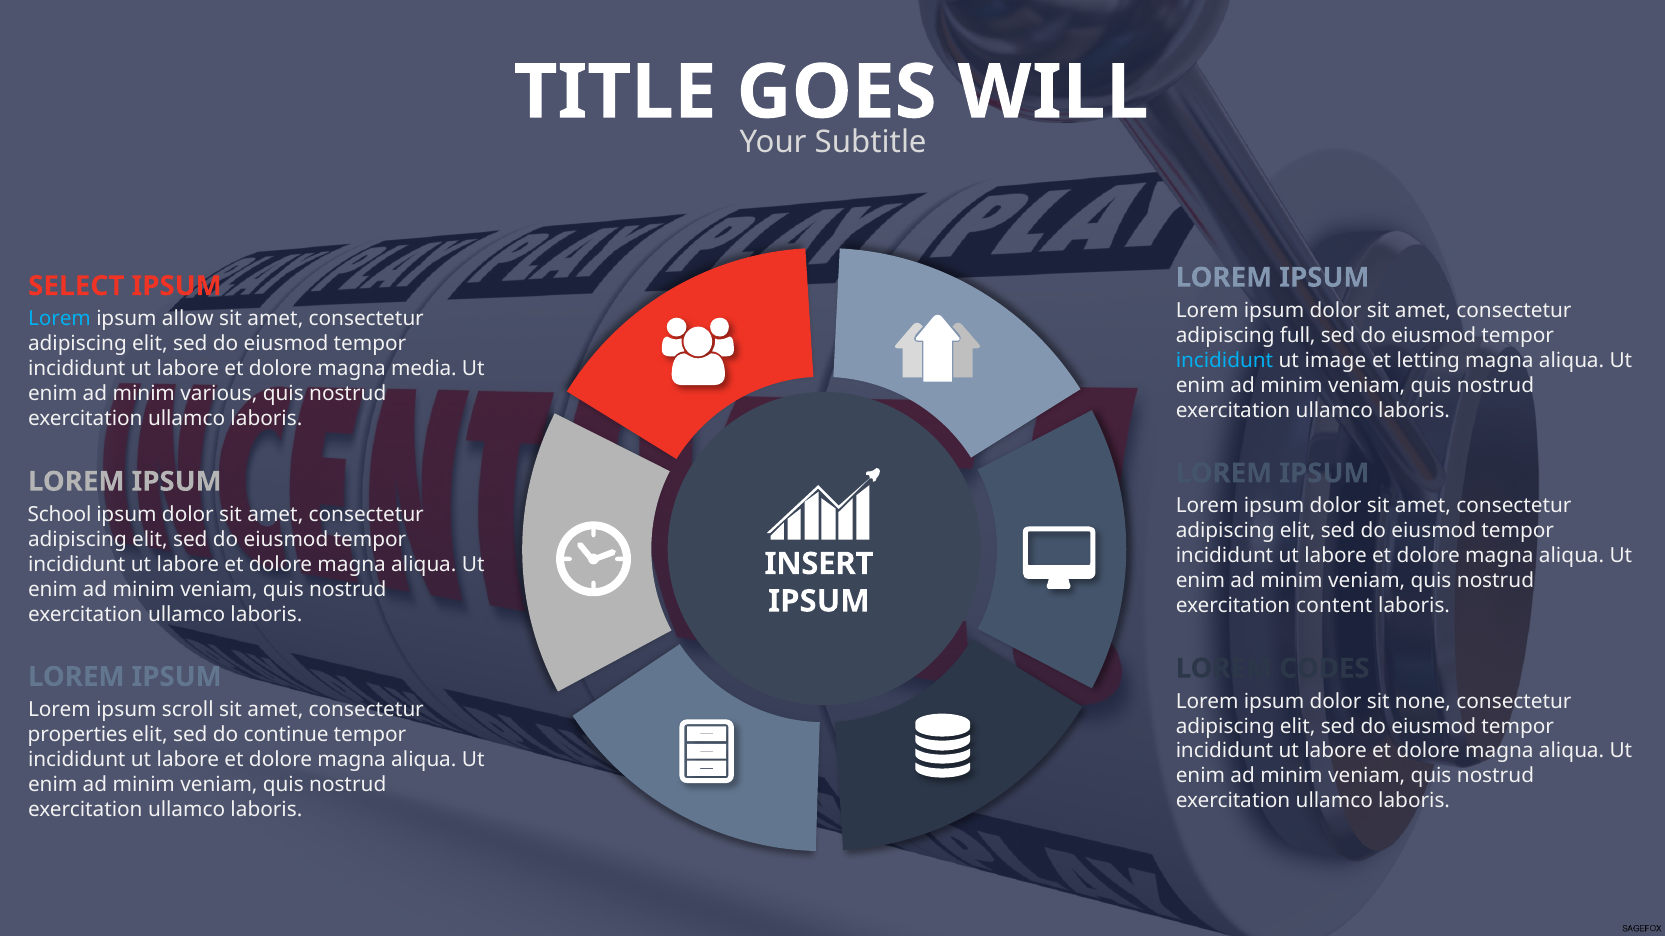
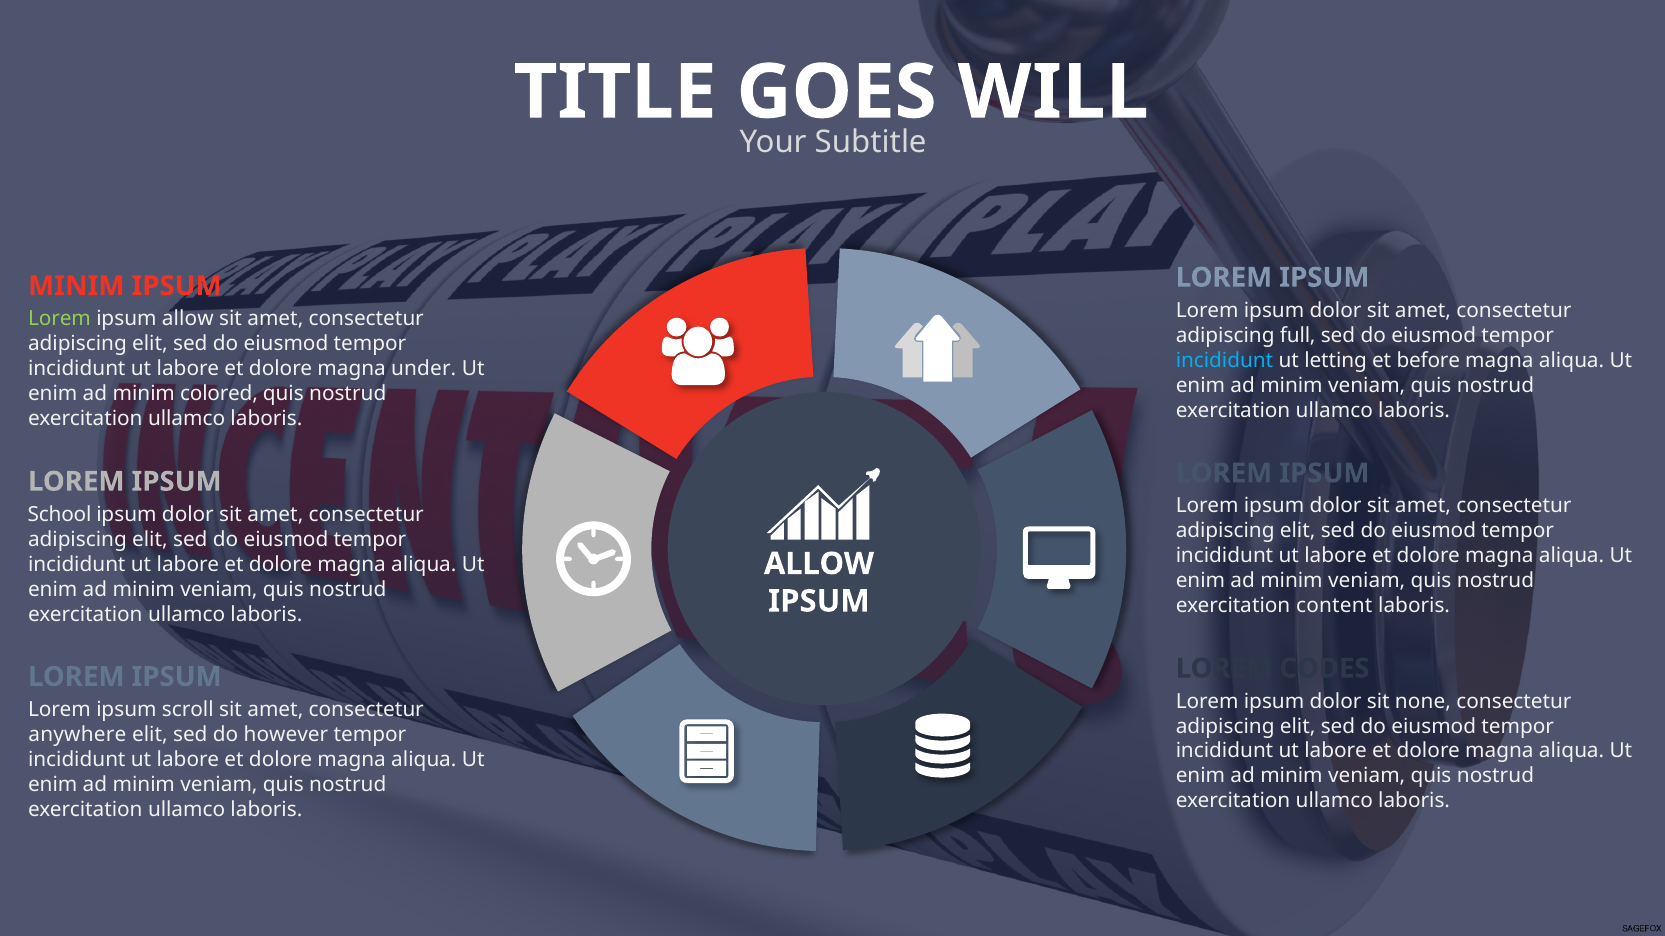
SELECT: SELECT -> MINIM (76, 286)
Lorem colour: light blue -> light green (59, 319)
image: image -> letting (1336, 360)
letting: letting -> before (1428, 360)
media: media -> under (424, 369)
various: various -> colored (219, 394)
INSERT: INSERT -> ALLOW (819, 564)
properties: properties -> anywhere (77, 735)
continue: continue -> however (286, 735)
